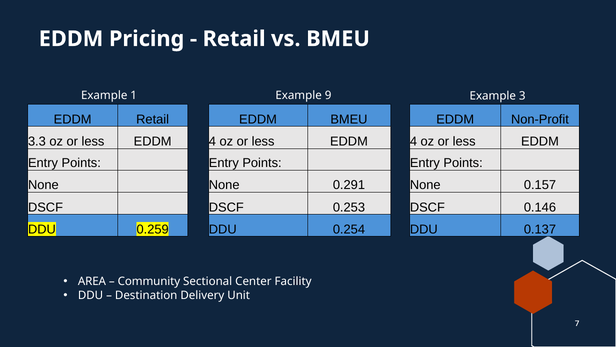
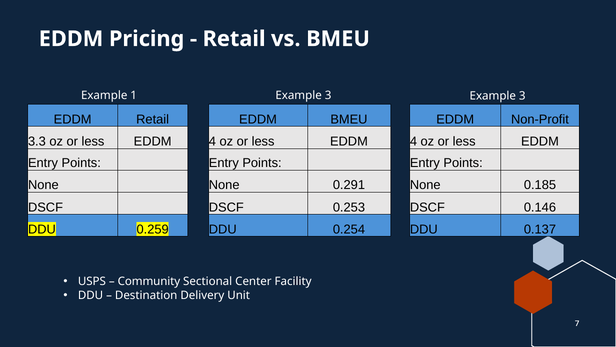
1 Example 9: 9 -> 3 (328, 95)
0.157: 0.157 -> 0.185 (540, 185)
AREA: AREA -> USPS (92, 281)
